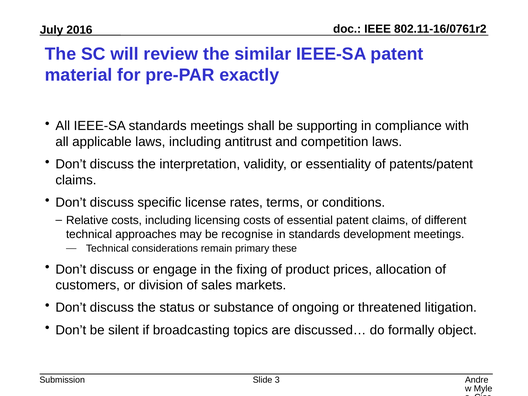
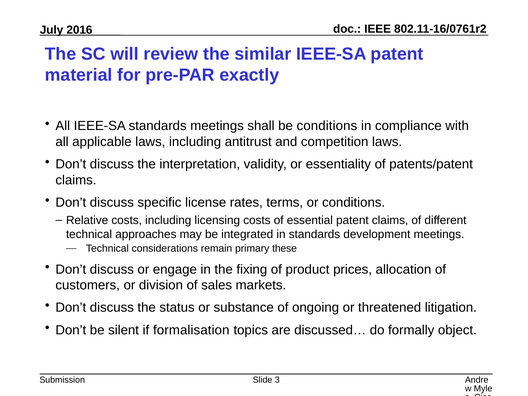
be supporting: supporting -> conditions (327, 126)
recognise: recognise -> integrated (247, 234)
broadcasting: broadcasting -> formalisation (191, 330)
